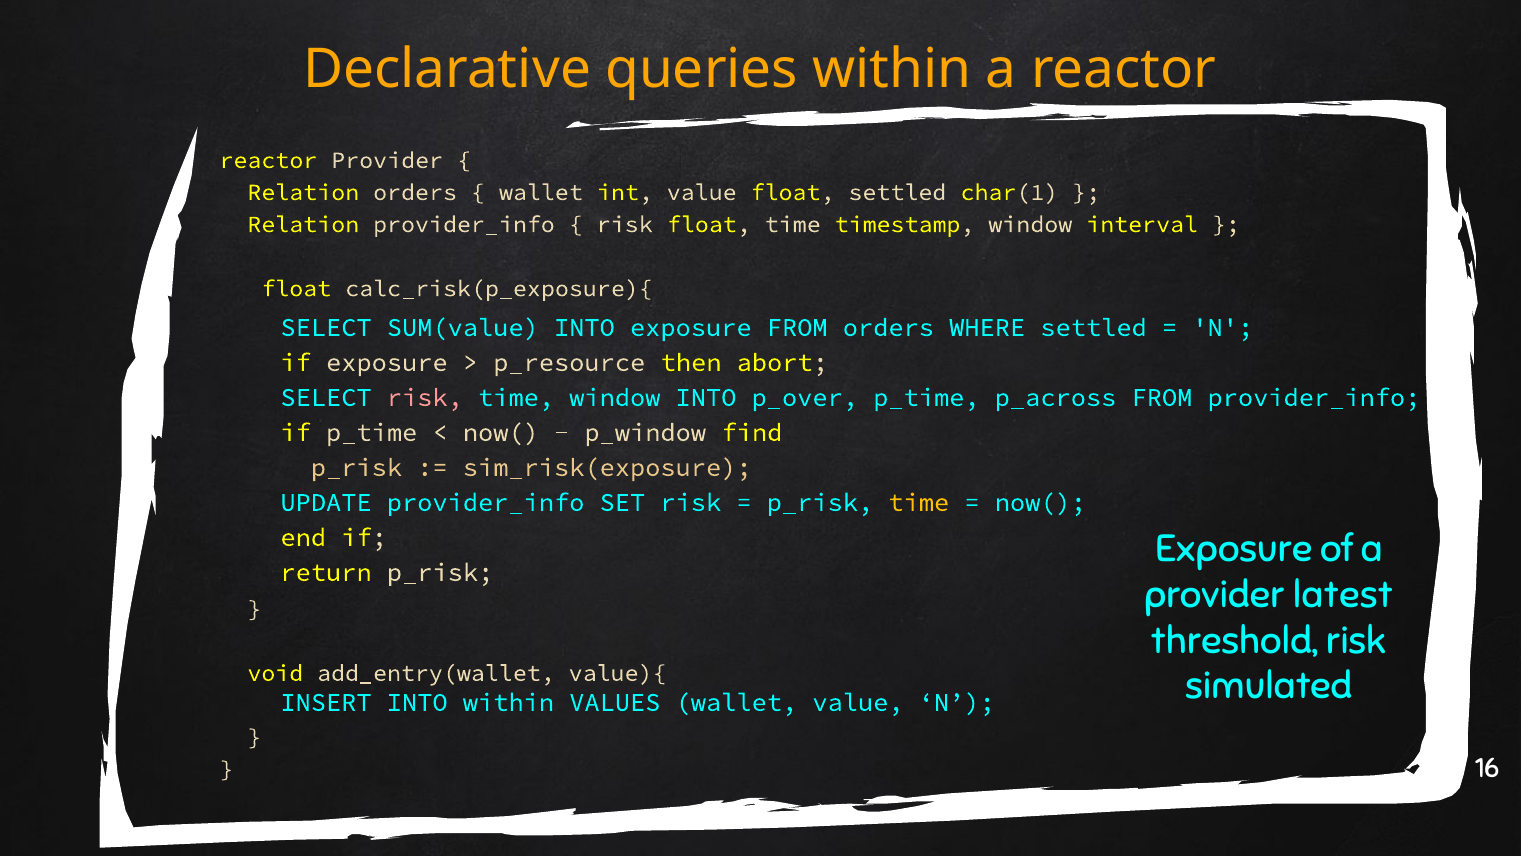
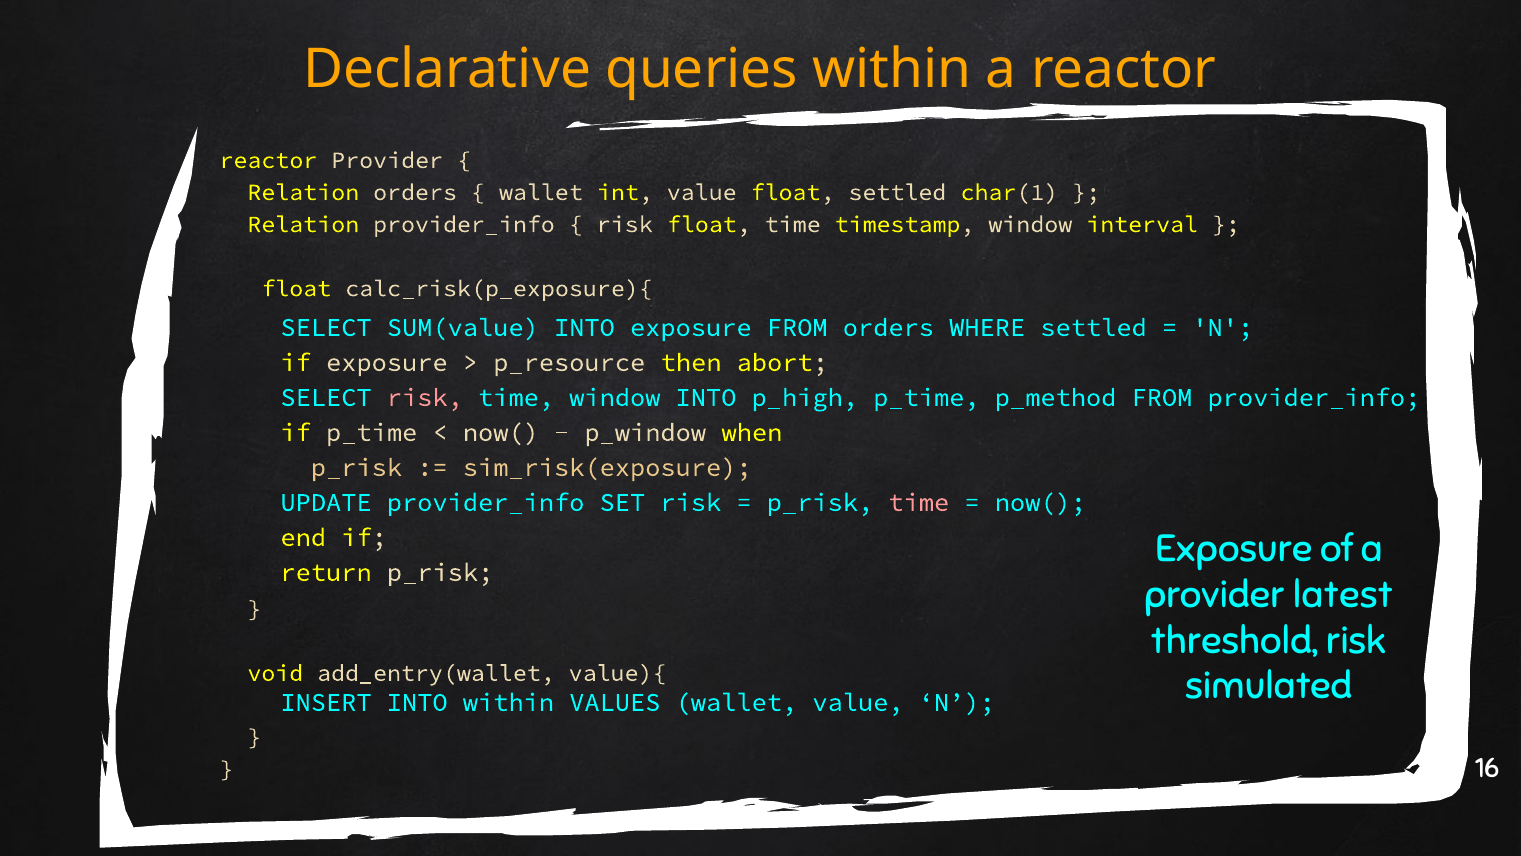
p_over: p_over -> p_high (805, 397)
p_across: p_across -> p_method (1056, 397)
find: find -> when (752, 432)
time colour: yellow -> pink (919, 502)
